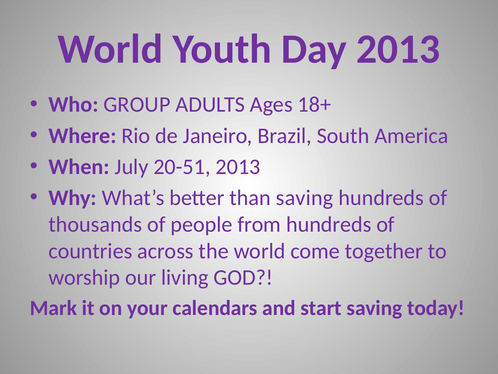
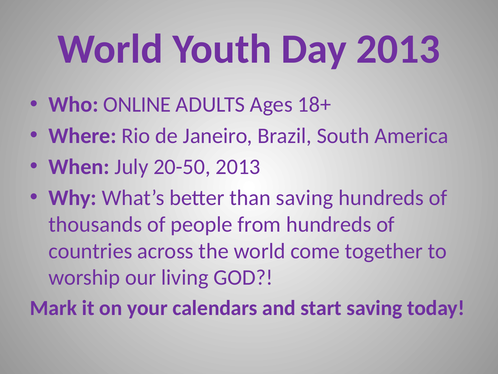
GROUP: GROUP -> ONLINE (137, 104)
20-51: 20-51 -> 20-50 (182, 167)
